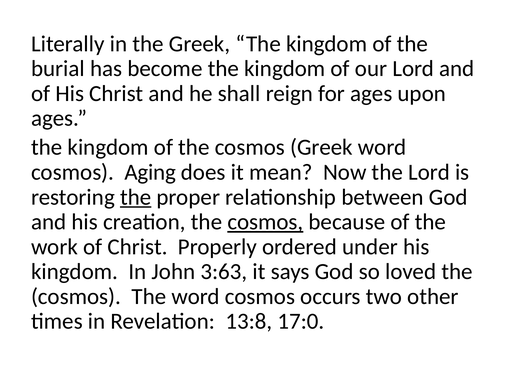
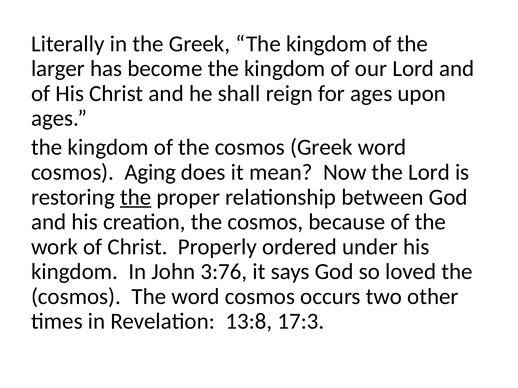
burial: burial -> larger (58, 69)
cosmos underline: present -> none (265, 222)
3:63: 3:63 -> 3:76 (224, 272)
17:0: 17:0 -> 17:3 (301, 322)
